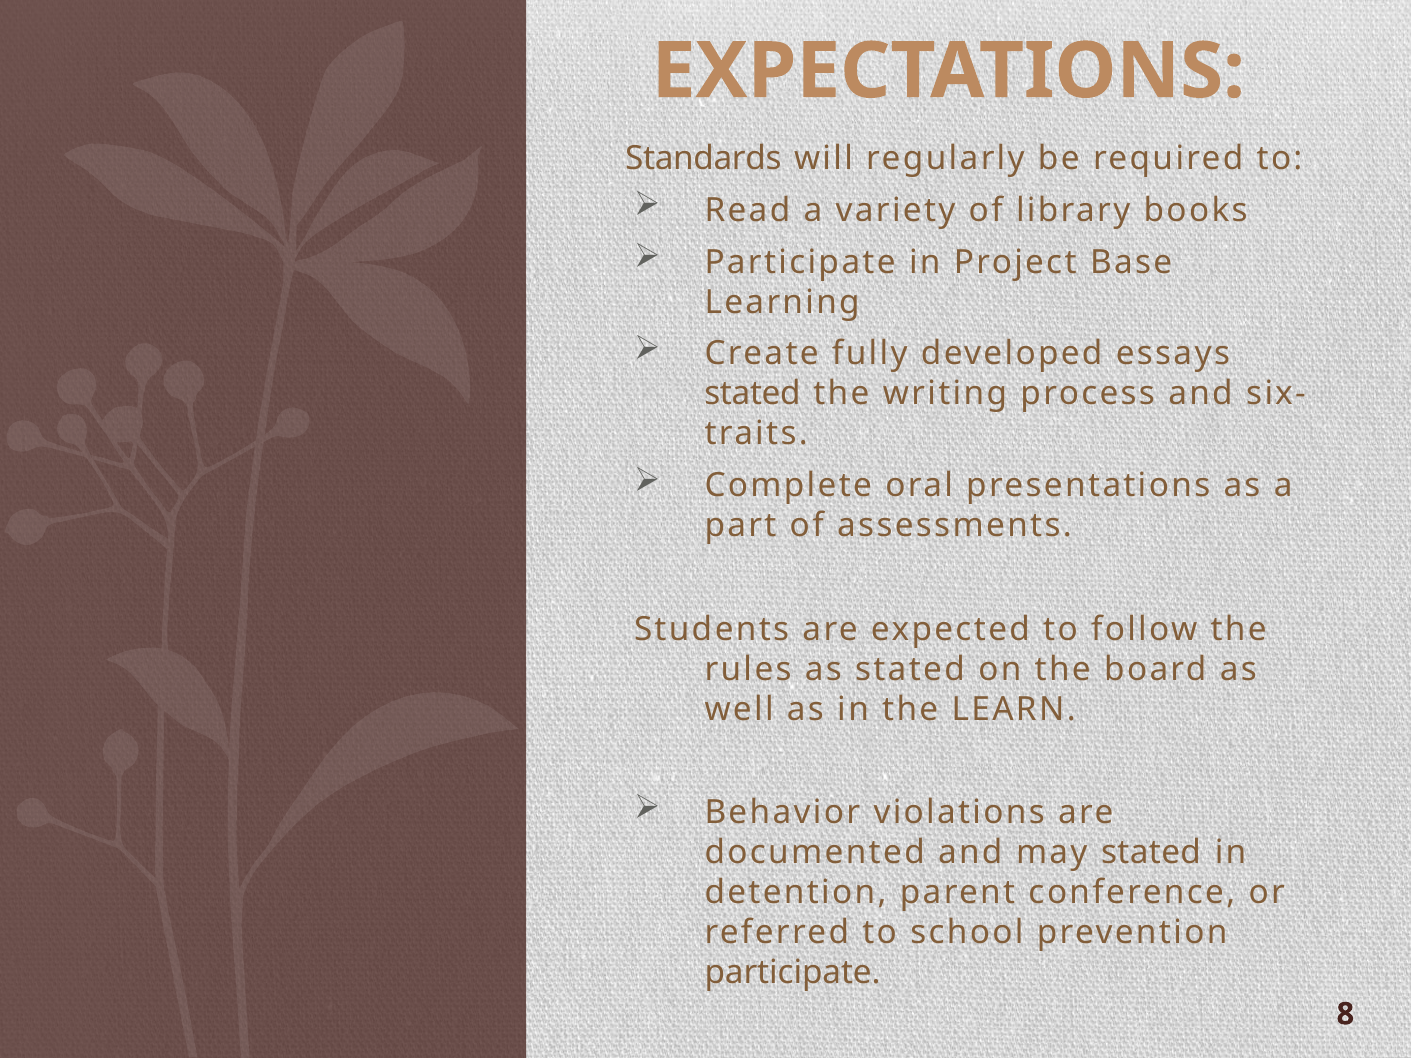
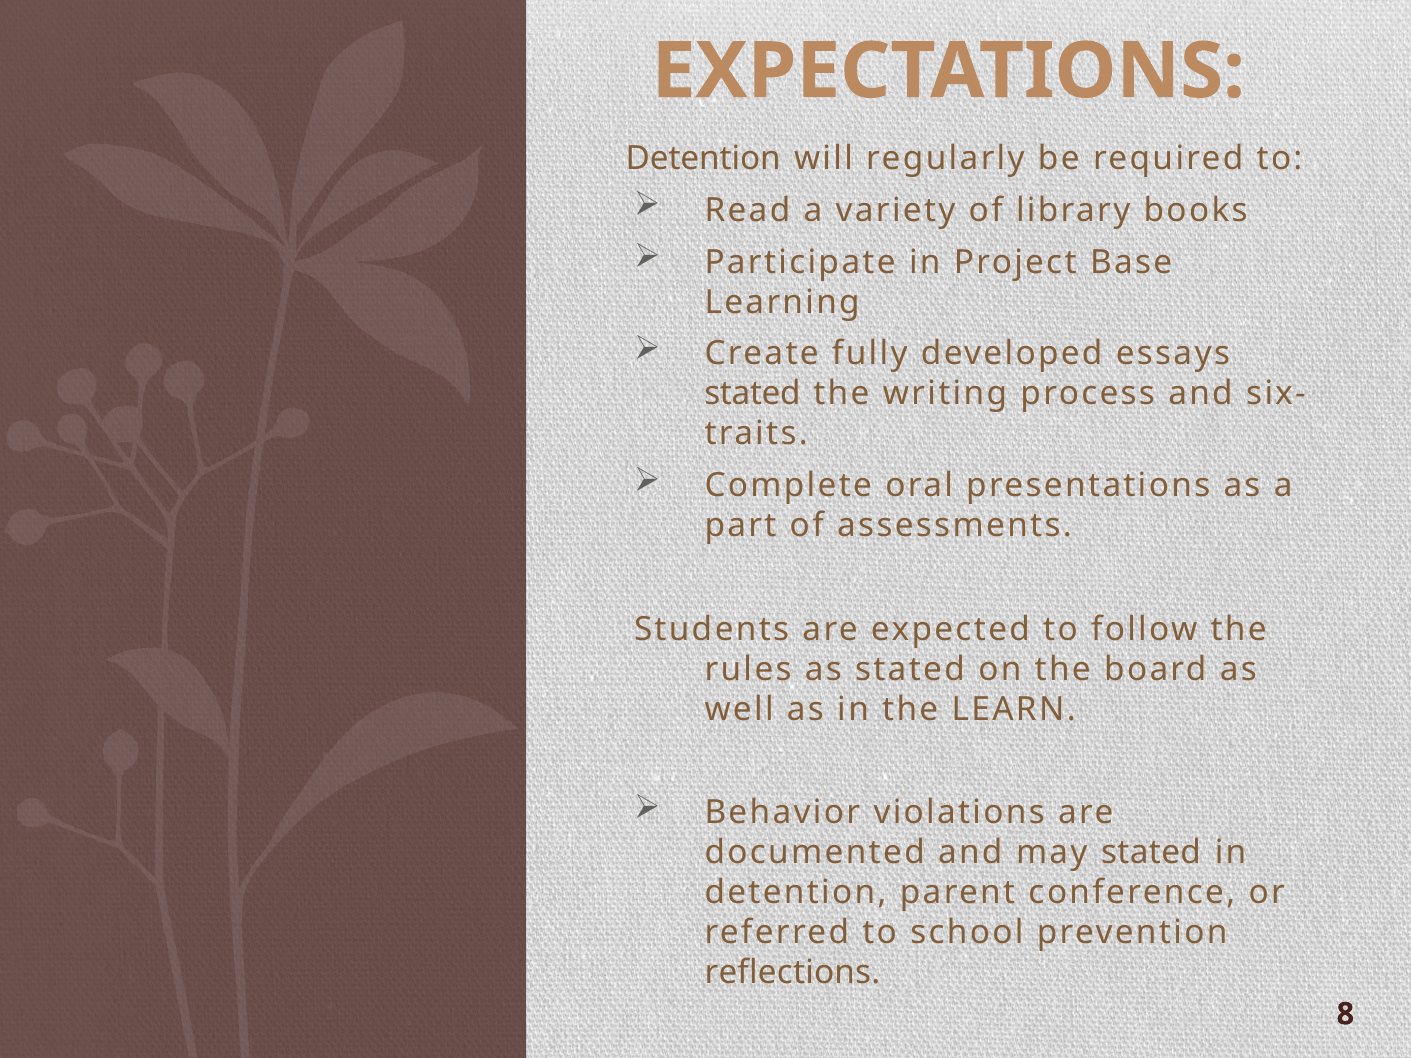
Standards: Standards -> Detention (703, 159)
participate: participate -> reflections (792, 973)
